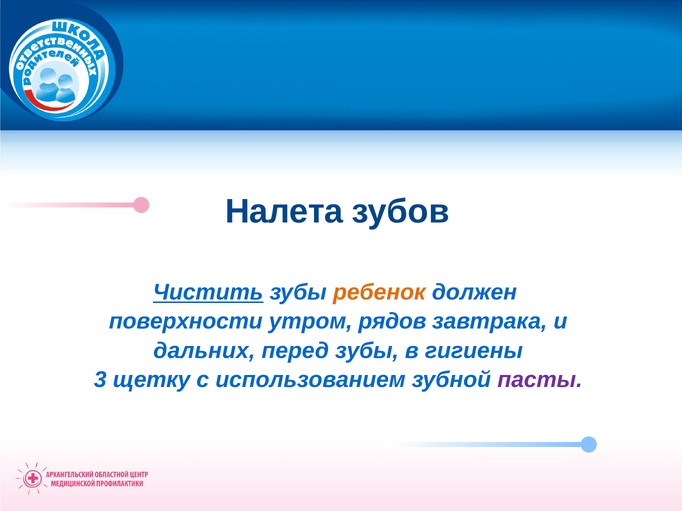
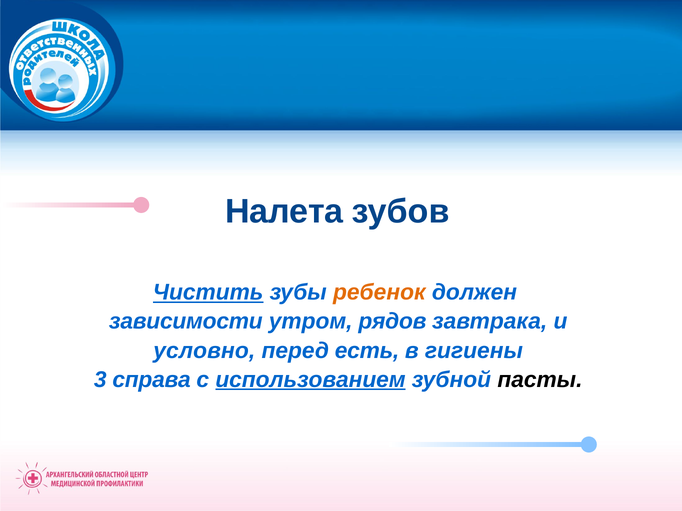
поверхности: поверхности -> зависимости (186, 322)
дальних: дальних -> условно (204, 351)
перед зубы: зубы -> есть (367, 351)
щетку: щетку -> справа (152, 380)
использованием underline: none -> present (311, 380)
пасты colour: purple -> black (540, 380)
